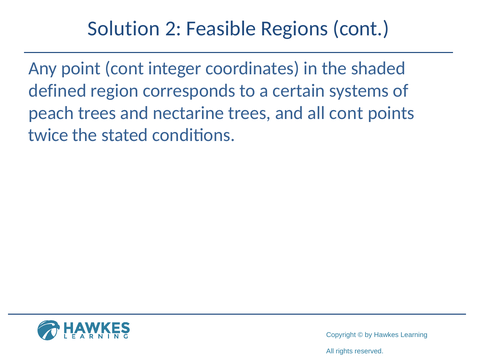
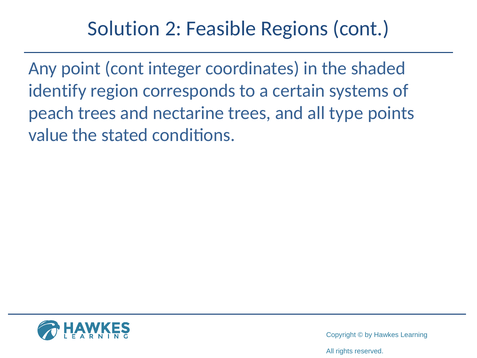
defined: defined -> identify (57, 91)
all cont: cont -> type (346, 113)
twice: twice -> value (48, 135)
